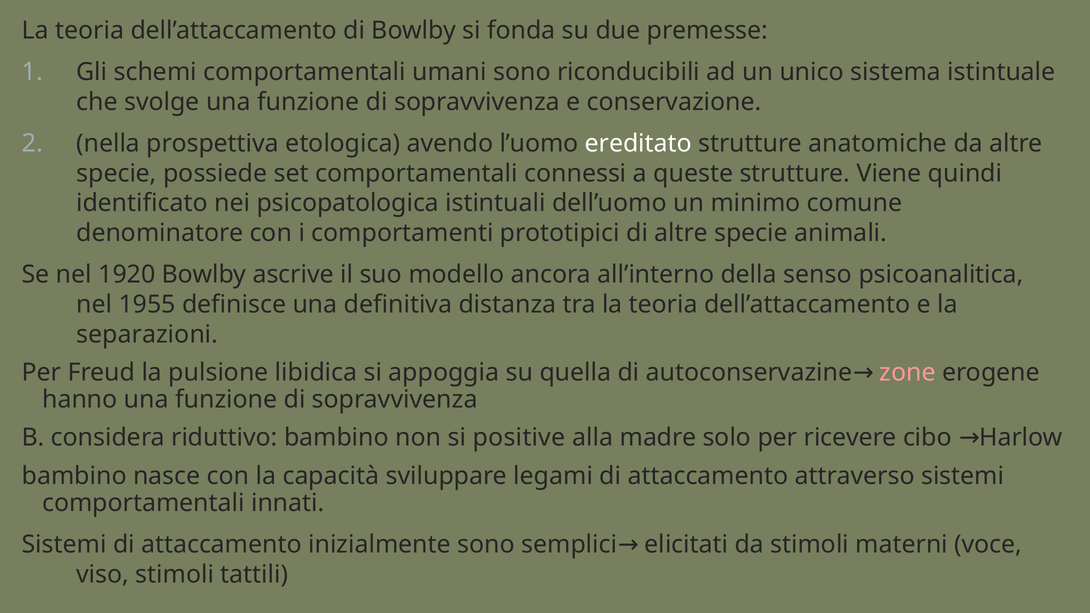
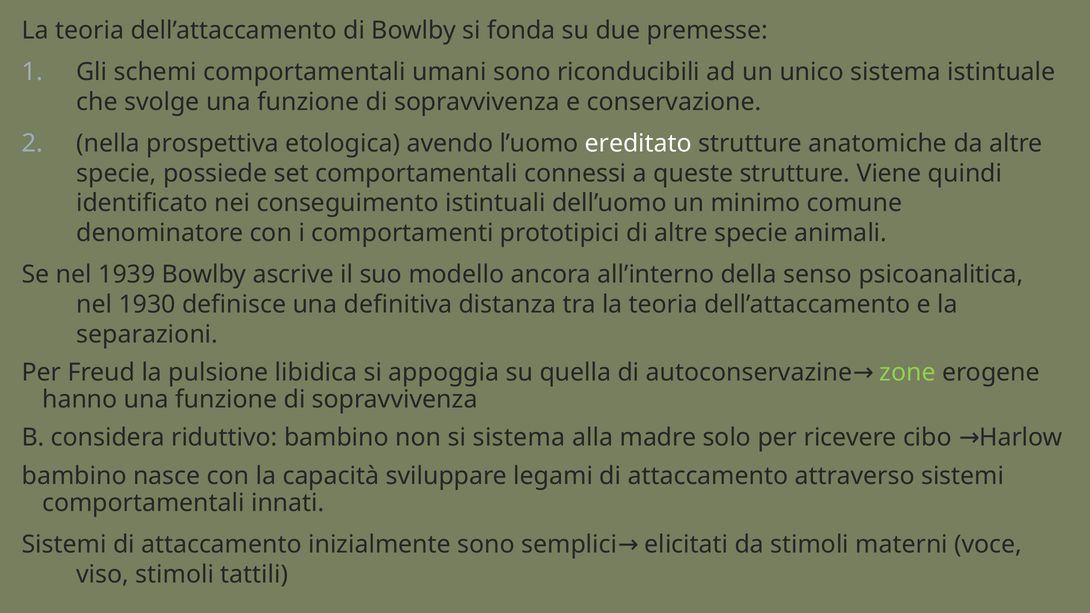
psicopatologica: psicopatologica -> conseguimento (348, 203)
1920: 1920 -> 1939 (127, 275)
1955: 1955 -> 1930 (147, 305)
zone colour: pink -> light green (908, 372)
si positive: positive -> sistema (519, 438)
